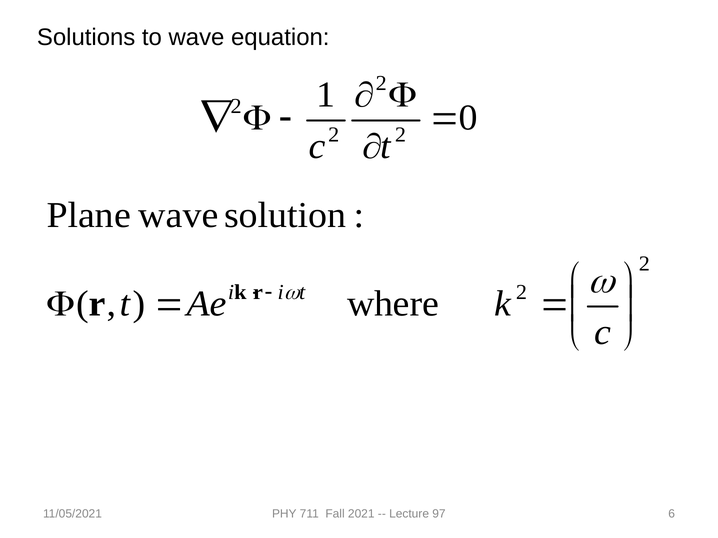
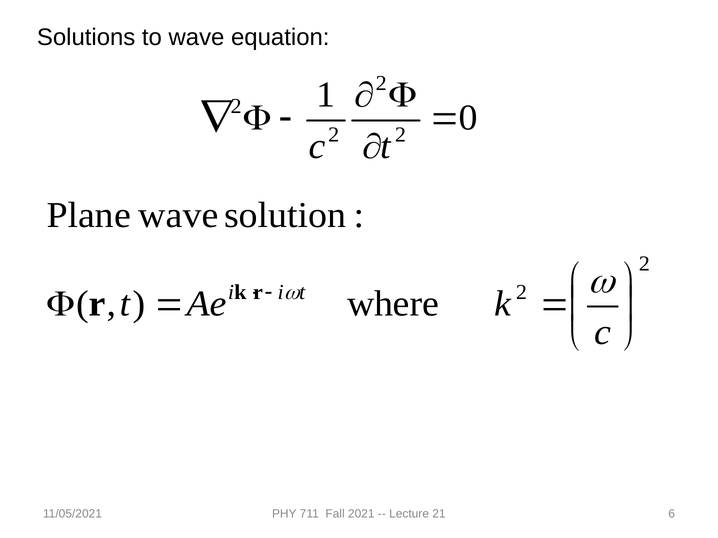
97: 97 -> 21 (439, 514)
